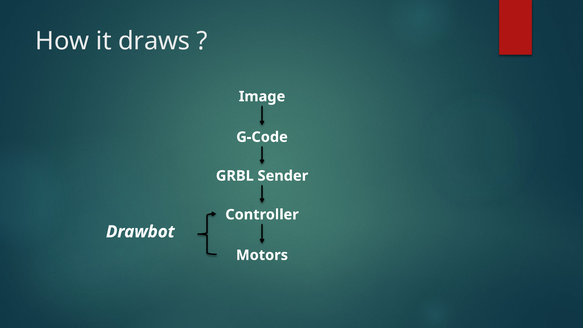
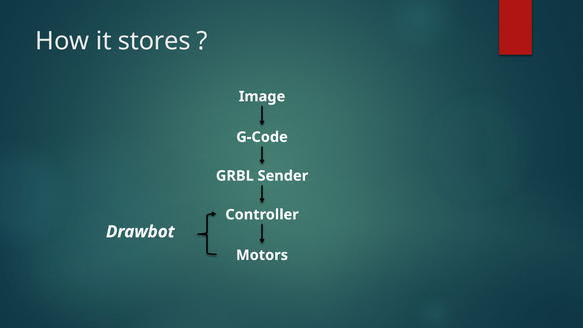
draws: draws -> stores (154, 41)
